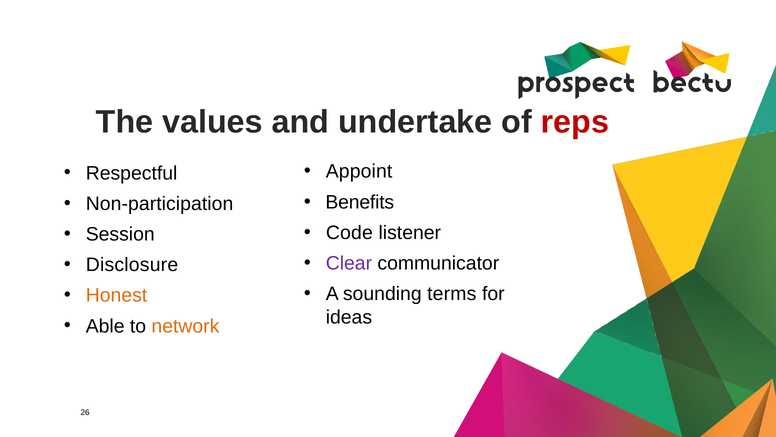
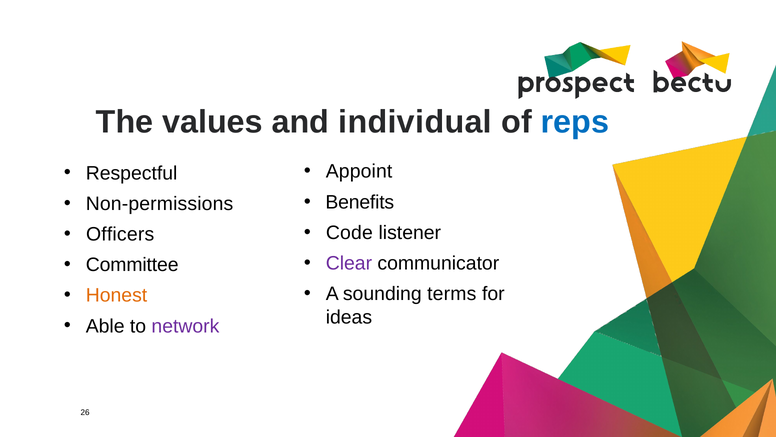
undertake: undertake -> individual (415, 122)
reps colour: red -> blue (575, 122)
Non-participation: Non-participation -> Non-permissions (160, 203)
Session: Session -> Officers (120, 234)
Disclosure: Disclosure -> Committee (132, 265)
network colour: orange -> purple (185, 326)
